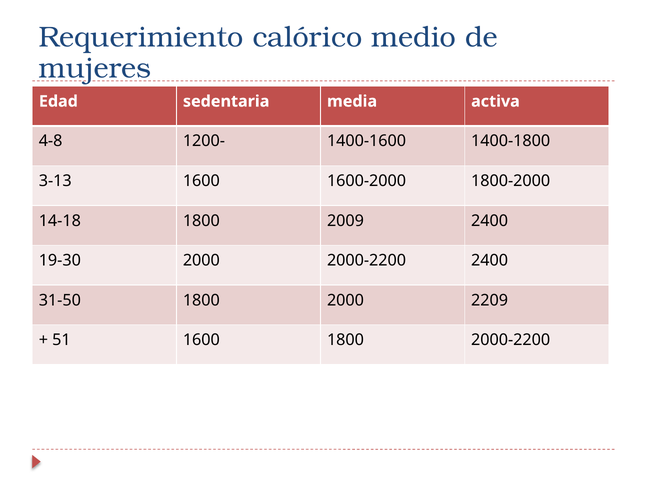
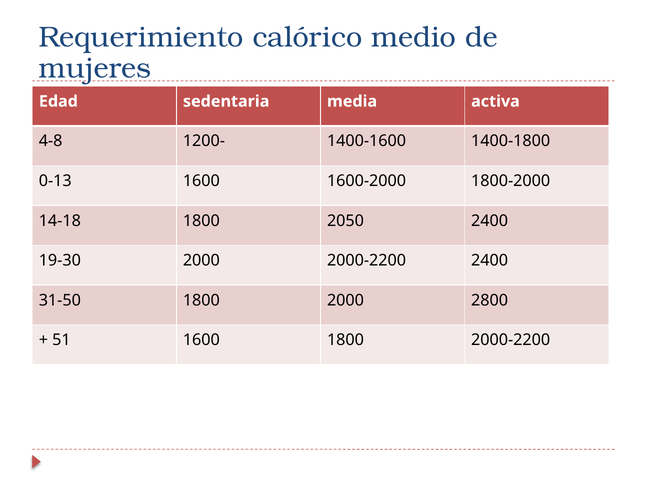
3-13: 3-13 -> 0-13 (55, 181)
2009: 2009 -> 2050 (345, 221)
2209: 2209 -> 2800 (490, 300)
